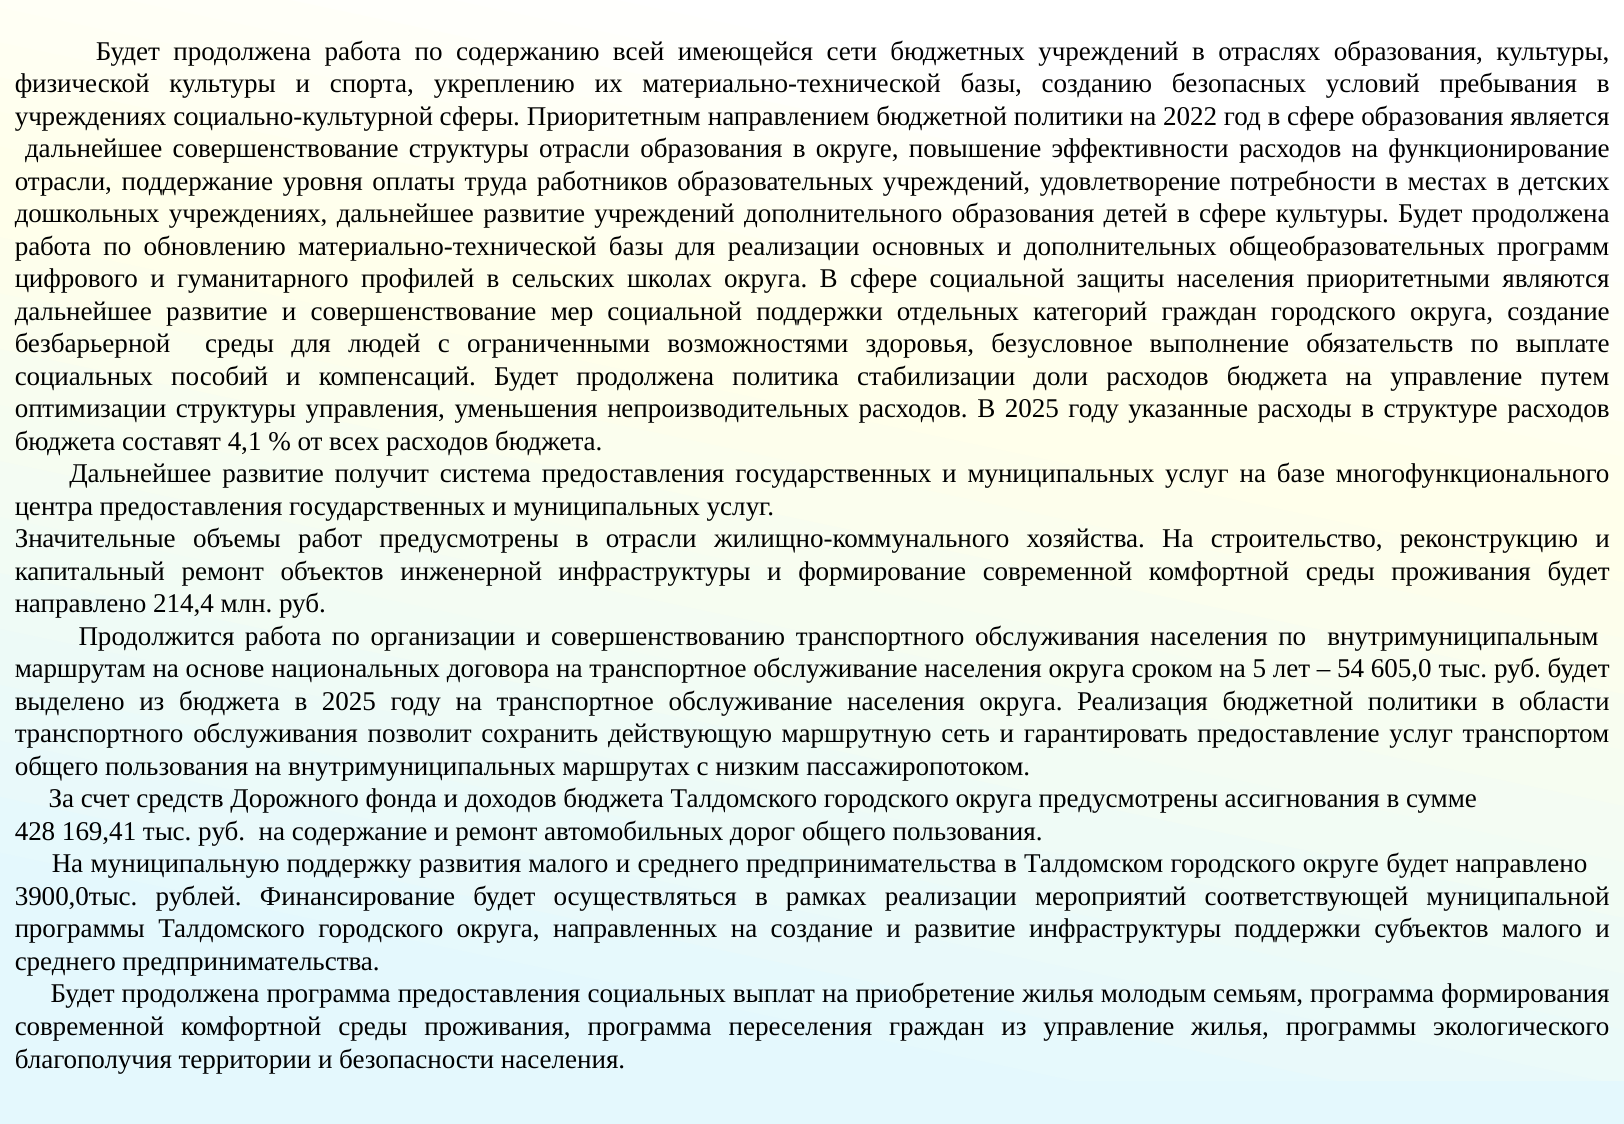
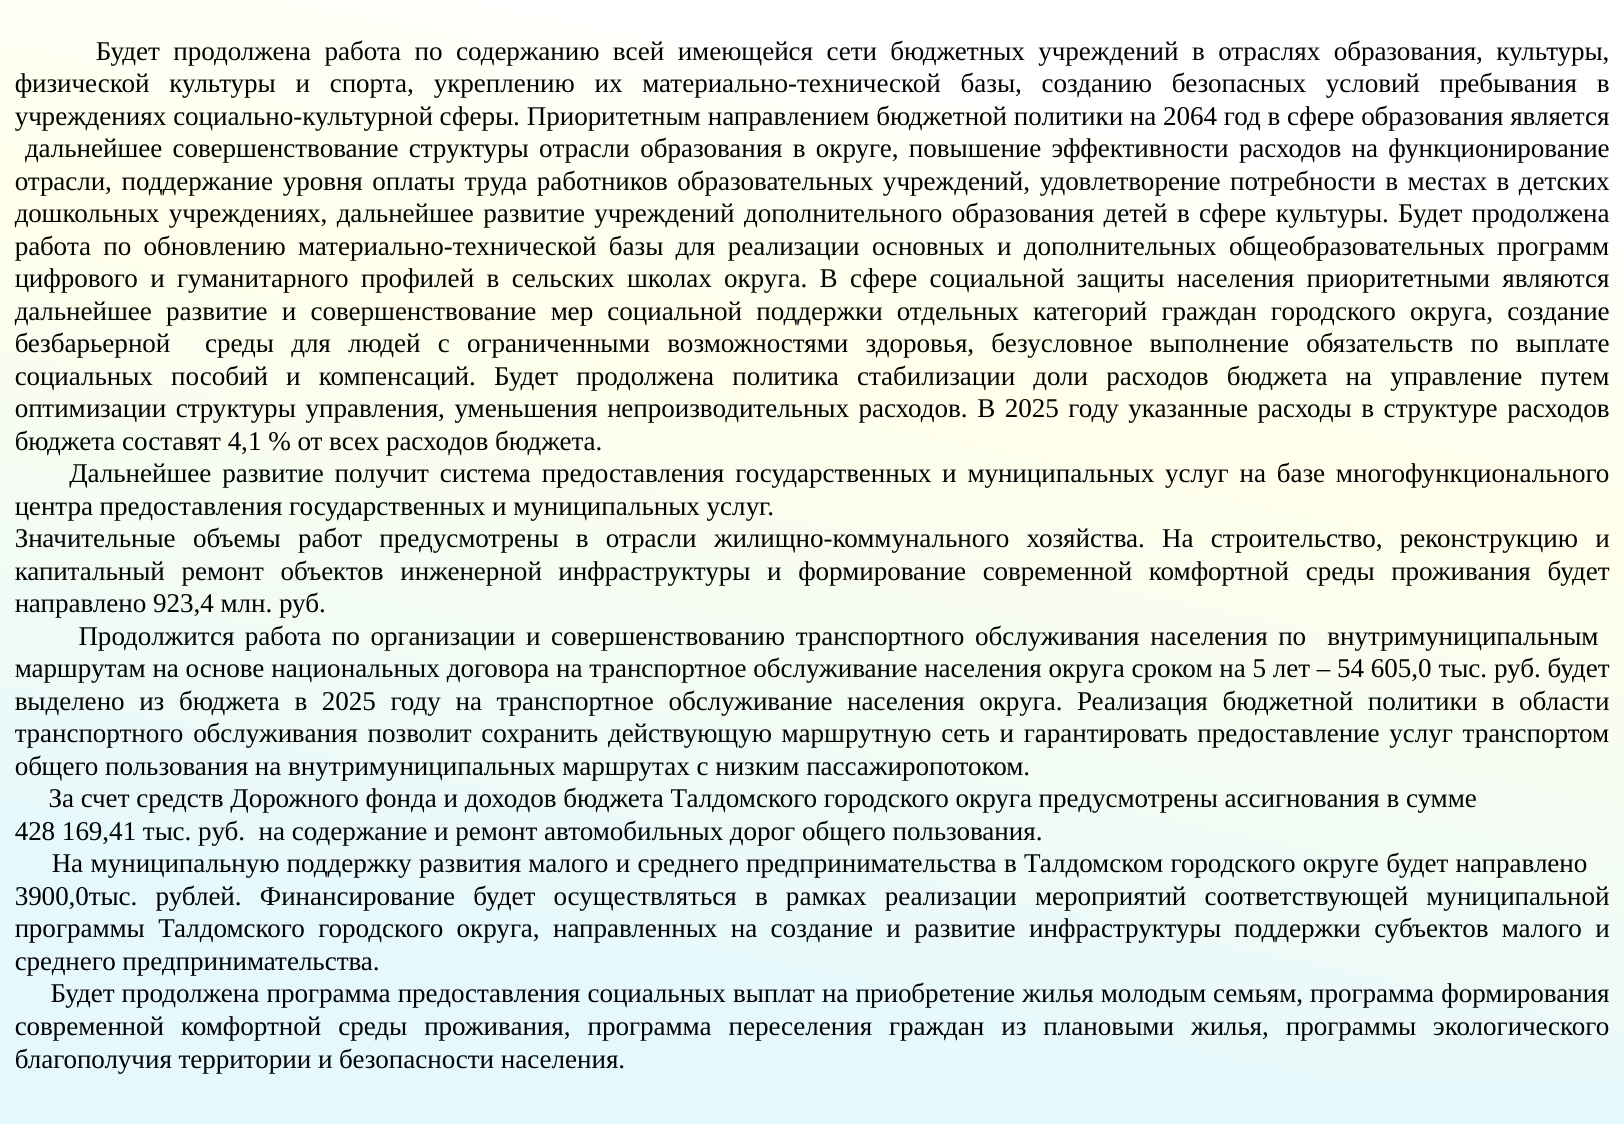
2022: 2022 -> 2064 (1190, 116)
214,4: 214,4 -> 923,4 (184, 604)
из управление: управление -> плановыми (1109, 1027)
